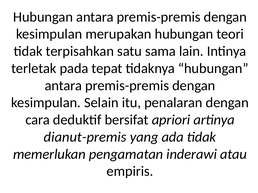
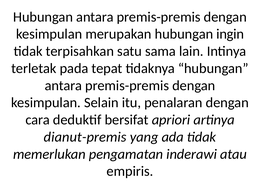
teori: teori -> ingin (230, 34)
